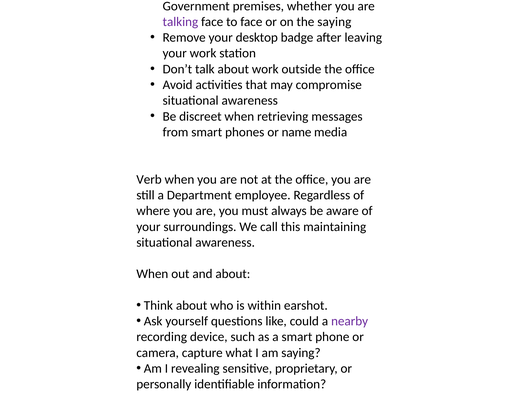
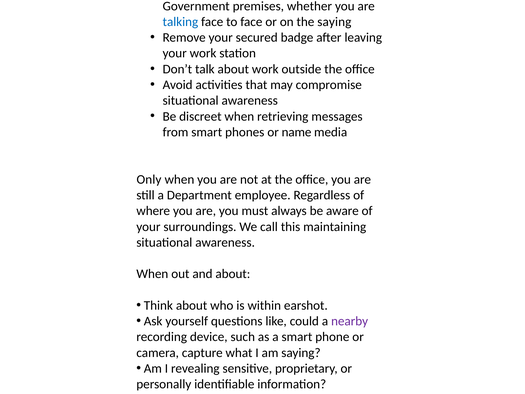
talking colour: purple -> blue (180, 22)
desktop: desktop -> secured (257, 38)
Verb: Verb -> Only (149, 179)
